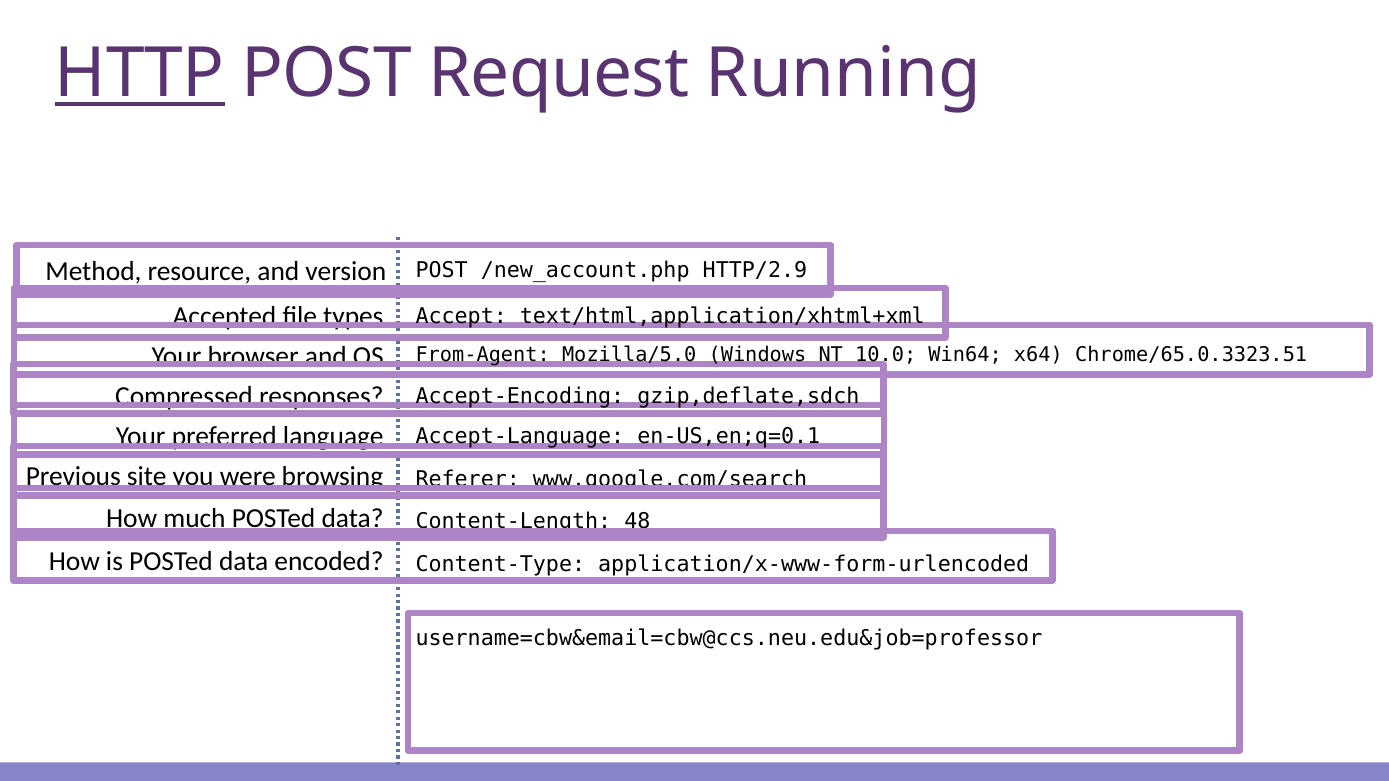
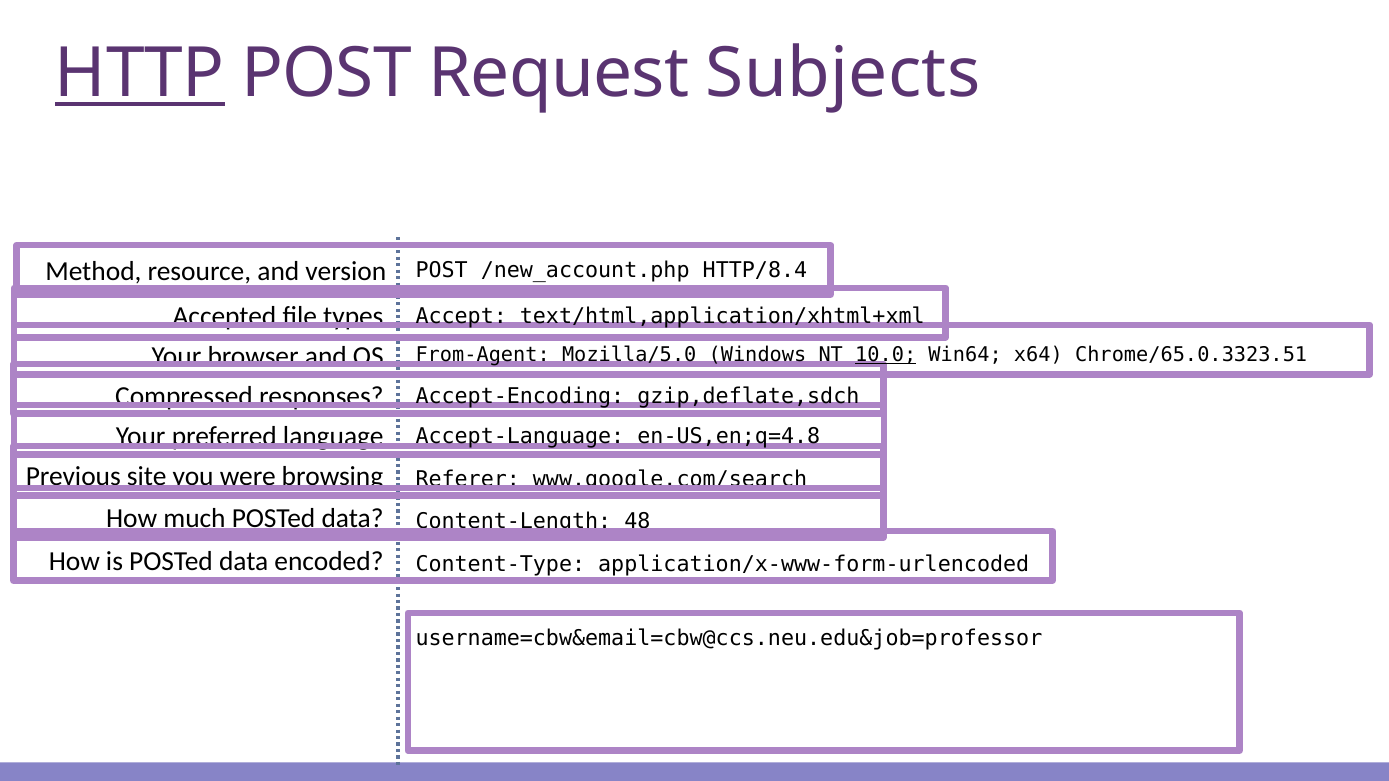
Running: Running -> Subjects (843, 74)
HTTP/2.9: HTTP/2.9 -> HTTP/8.4 (755, 270)
10.0 underline: none -> present (886, 355)
en-US,en;q=0.1: en-US,en;q=0.1 -> en-US,en;q=4.8 (729, 437)
